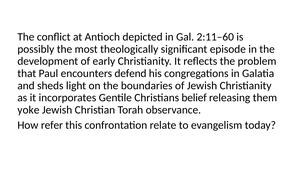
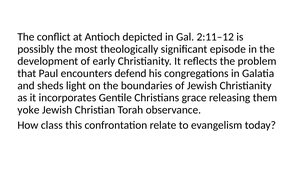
2:11–60: 2:11–60 -> 2:11–12 (215, 37)
belief: belief -> grace (194, 98)
refer: refer -> class (52, 125)
